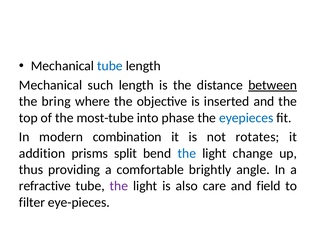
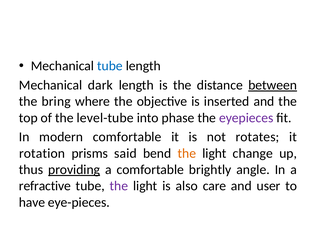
such: such -> dark (100, 85)
most-tube: most-tube -> level-tube (105, 118)
eyepieces colour: blue -> purple (246, 118)
modern combination: combination -> comfortable (127, 137)
addition: addition -> rotation (42, 153)
split: split -> said (125, 153)
the colour: blue -> orange (187, 153)
providing underline: none -> present (74, 170)
field: field -> user (269, 186)
filter: filter -> have (32, 202)
